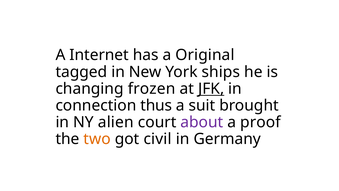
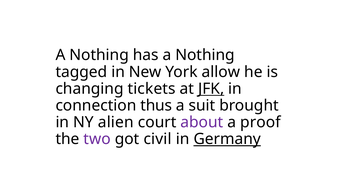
Internet: Internet -> Nothing (99, 55)
has a Original: Original -> Nothing (205, 55)
ships: ships -> allow (221, 72)
frozen: frozen -> tickets (152, 89)
two colour: orange -> purple (97, 139)
Germany underline: none -> present (227, 139)
